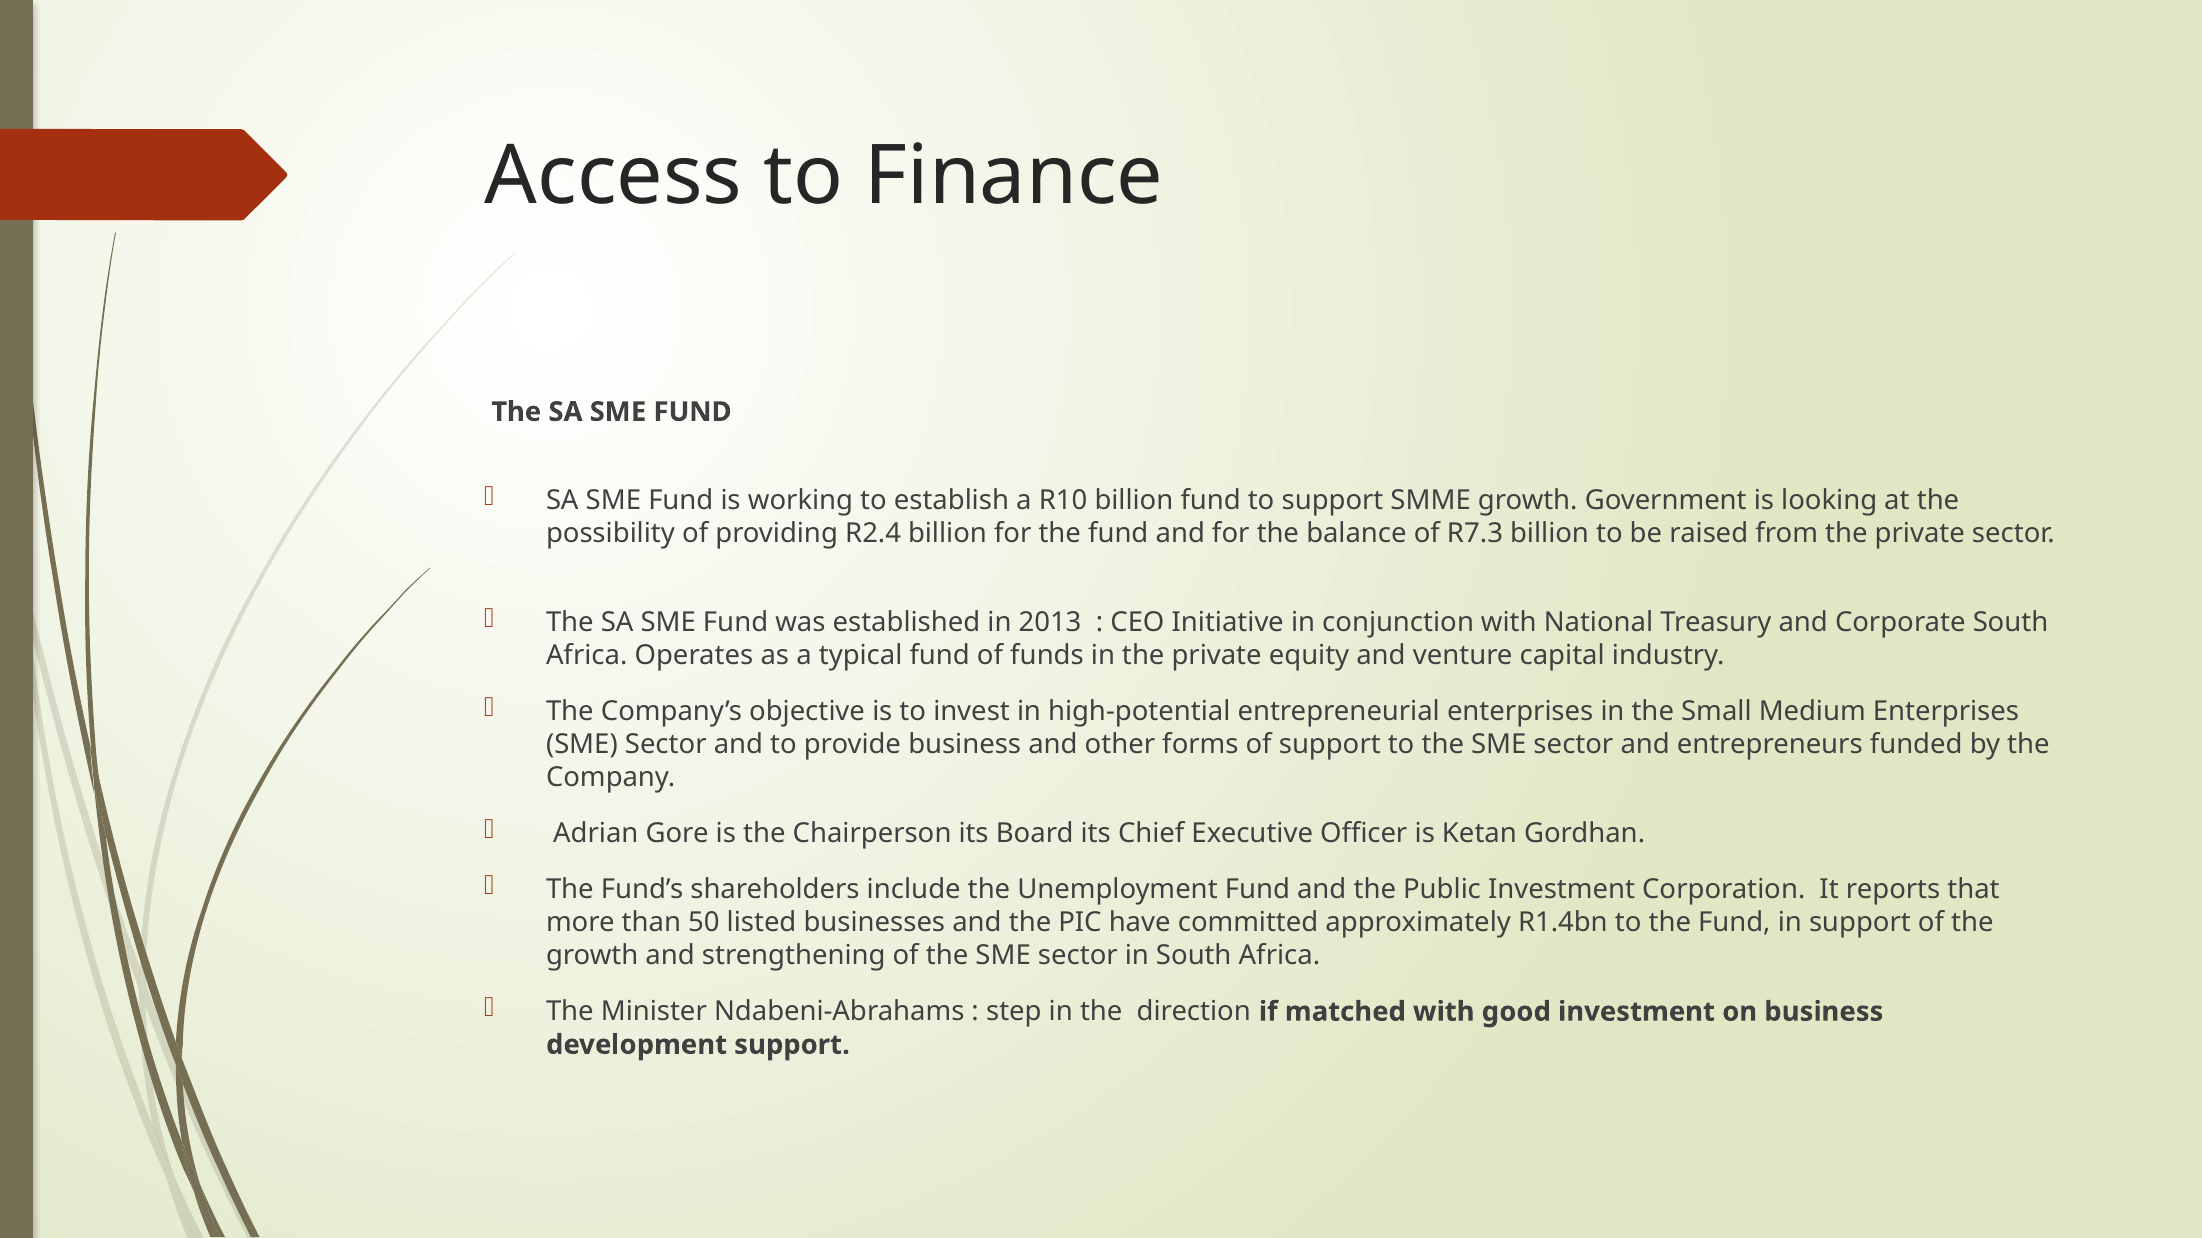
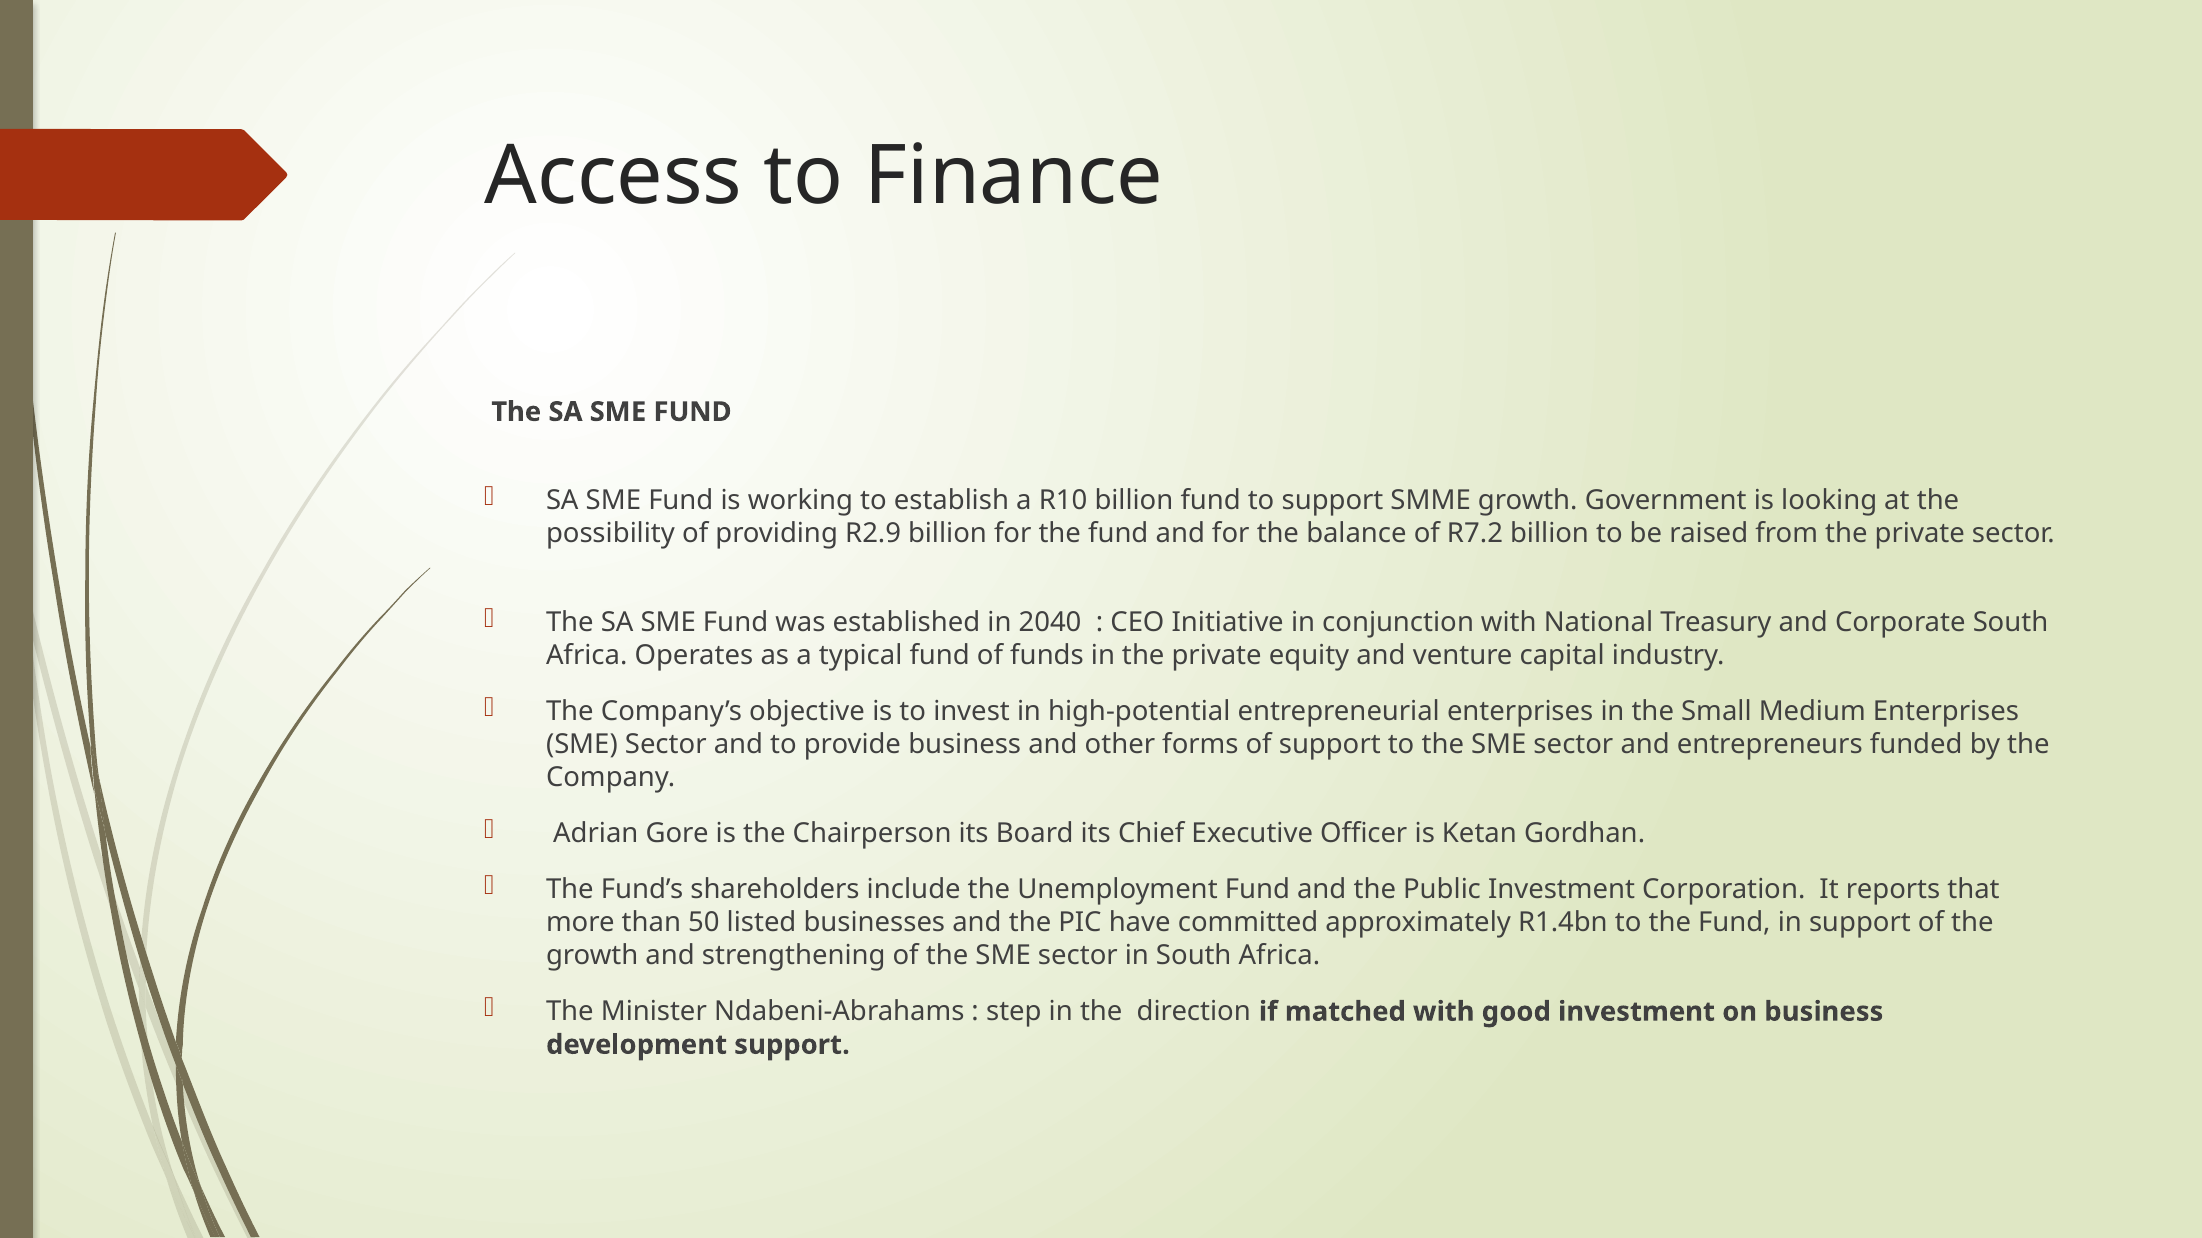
R2.4: R2.4 -> R2.9 (873, 534)
R7.3: R7.3 -> R7.2 (1475, 534)
2013: 2013 -> 2040 (1050, 623)
